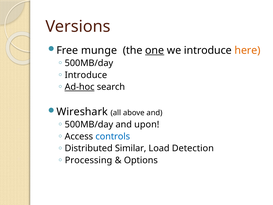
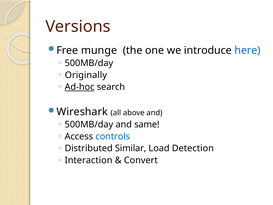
one underline: present -> none (155, 50)
here colour: orange -> blue (247, 50)
Introduce: Introduce -> Originally (86, 75)
upon: upon -> same (147, 124)
Processing: Processing -> Interaction (89, 160)
Options: Options -> Convert (141, 160)
